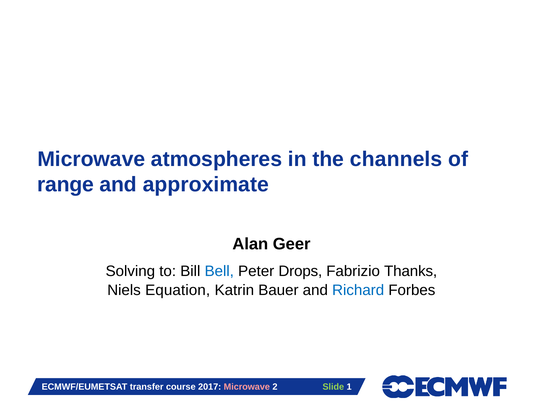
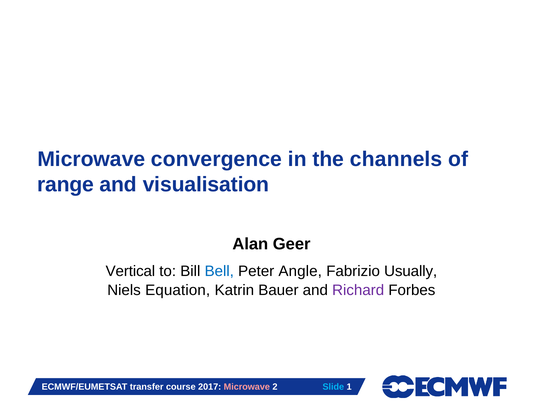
atmospheres: atmospheres -> convergence (216, 159)
approximate: approximate -> visualisation (206, 184)
Solving: Solving -> Vertical (130, 271)
Drops: Drops -> Angle (300, 271)
Thanks: Thanks -> Usually (411, 271)
Richard colour: blue -> purple (358, 290)
Slide colour: light green -> light blue (333, 386)
